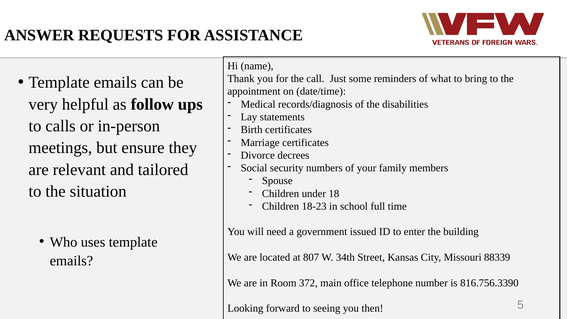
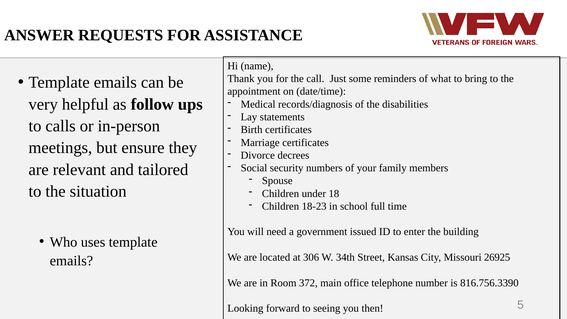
807: 807 -> 306 (311, 257)
88339: 88339 -> 26925 (497, 257)
